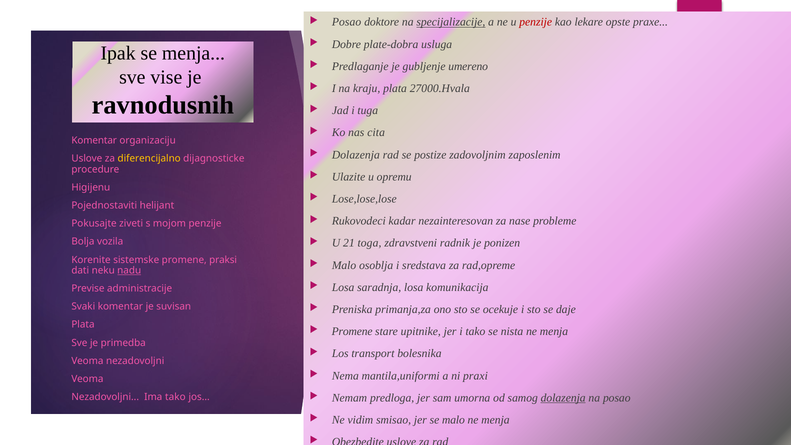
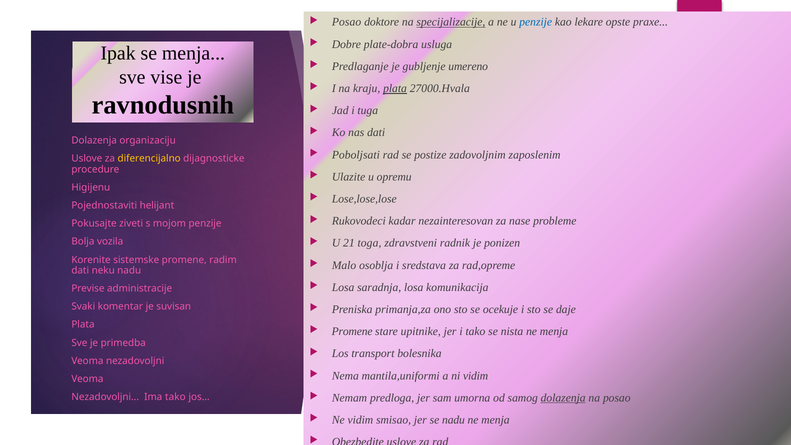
penzije colour: red -> blue (536, 22)
plata underline: none -> present (395, 88)
nas cita: cita -> dati (376, 133)
Komentar: Komentar -> Dolazenja (94, 141)
Dolazenja: Dolazenja -> Poboljsati (356, 155)
praksi: praksi -> radim (223, 260)
nadu underline: present -> none (129, 270)
ni praxi: praxi -> vidim (476, 376)
se malo: malo -> nadu (453, 420)
